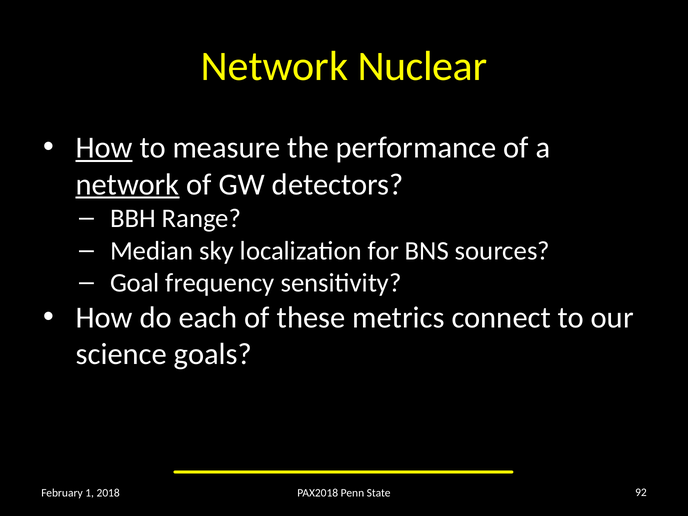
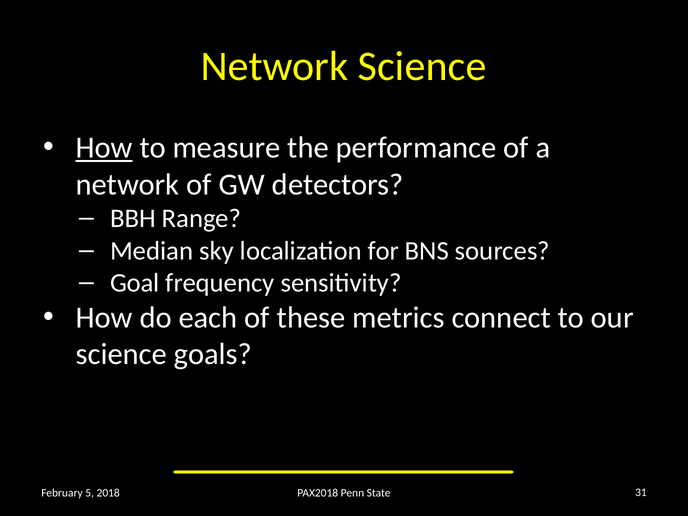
Network Nuclear: Nuclear -> Science (422, 67)
network underline: present -> none (128, 184)
1: 1 -> 5 (90, 493)
92: 92 -> 31 (641, 493)
